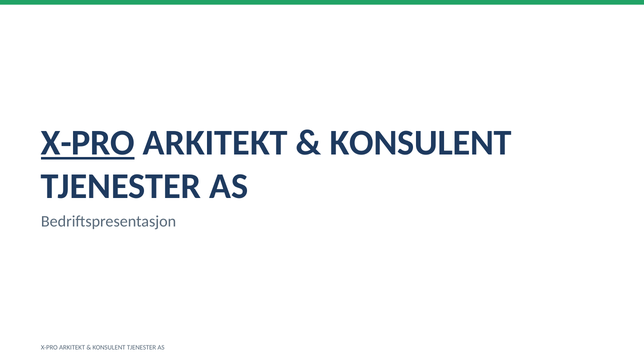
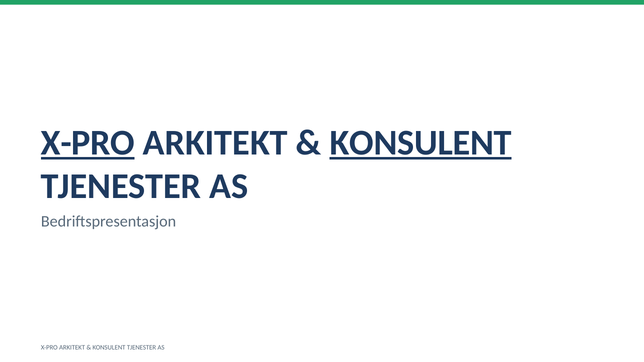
KONSULENT underline: none -> present (421, 143)
